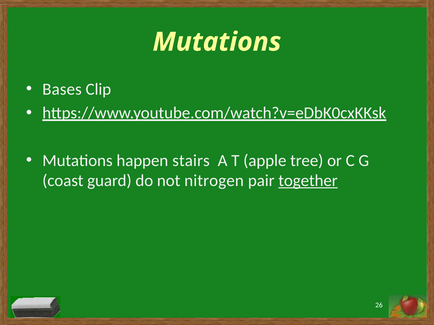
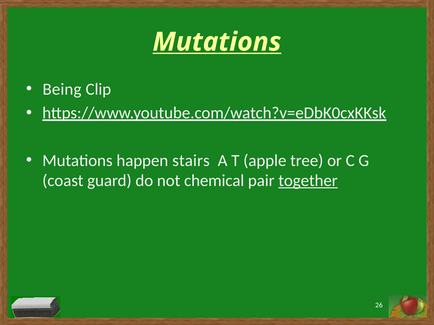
Mutations underline: none -> present (217, 42)
Bases: Bases -> Being (62, 89)
nitrogen: nitrogen -> chemical (214, 181)
